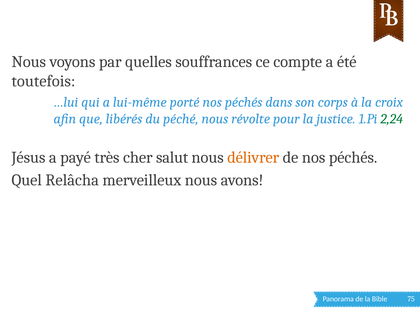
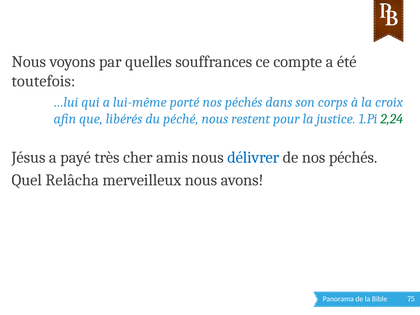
révolte: révolte -> restent (251, 119)
salut: salut -> amis (172, 157)
délivrer colour: orange -> blue (253, 157)
